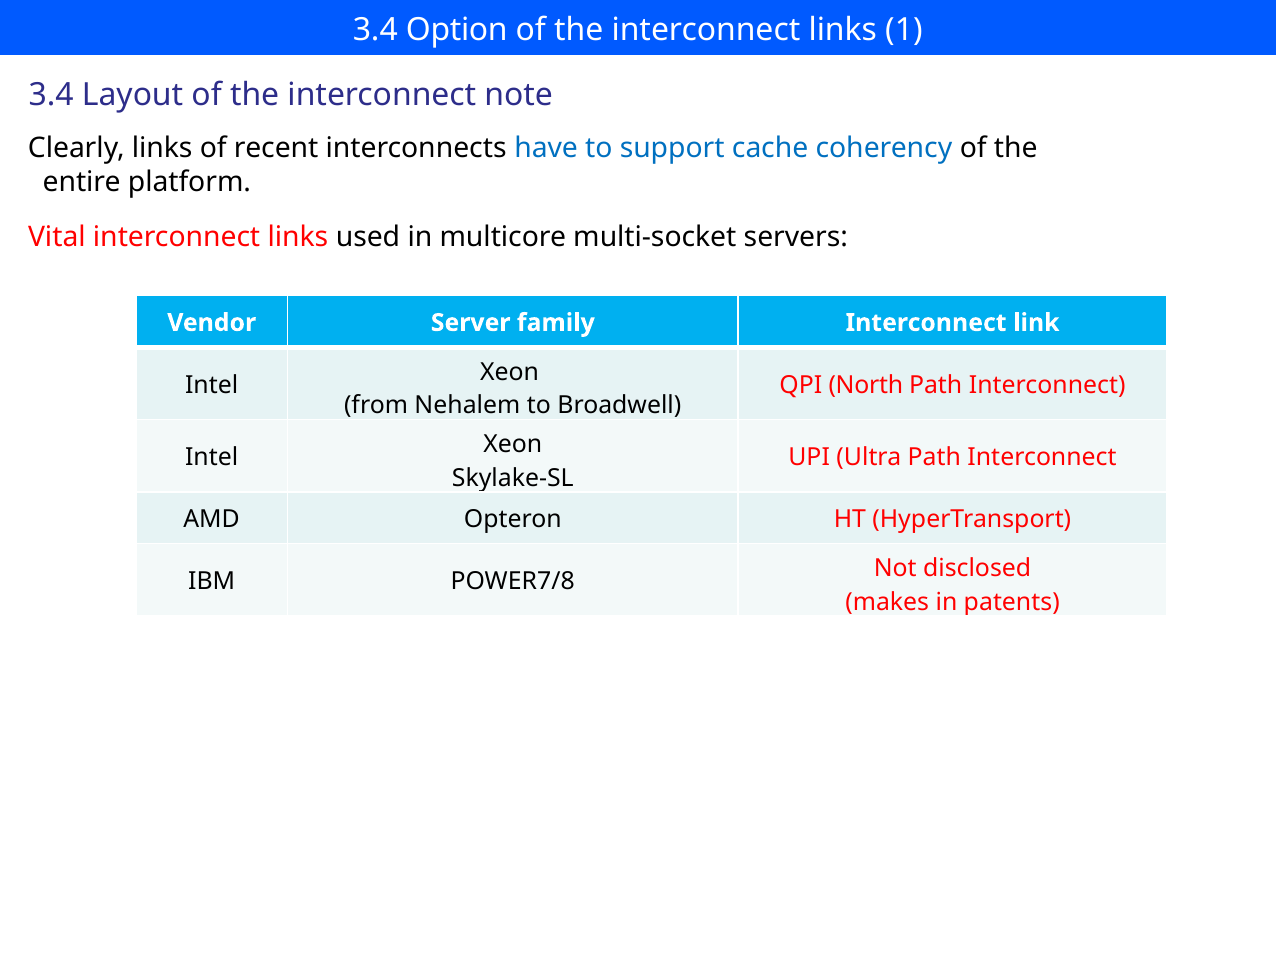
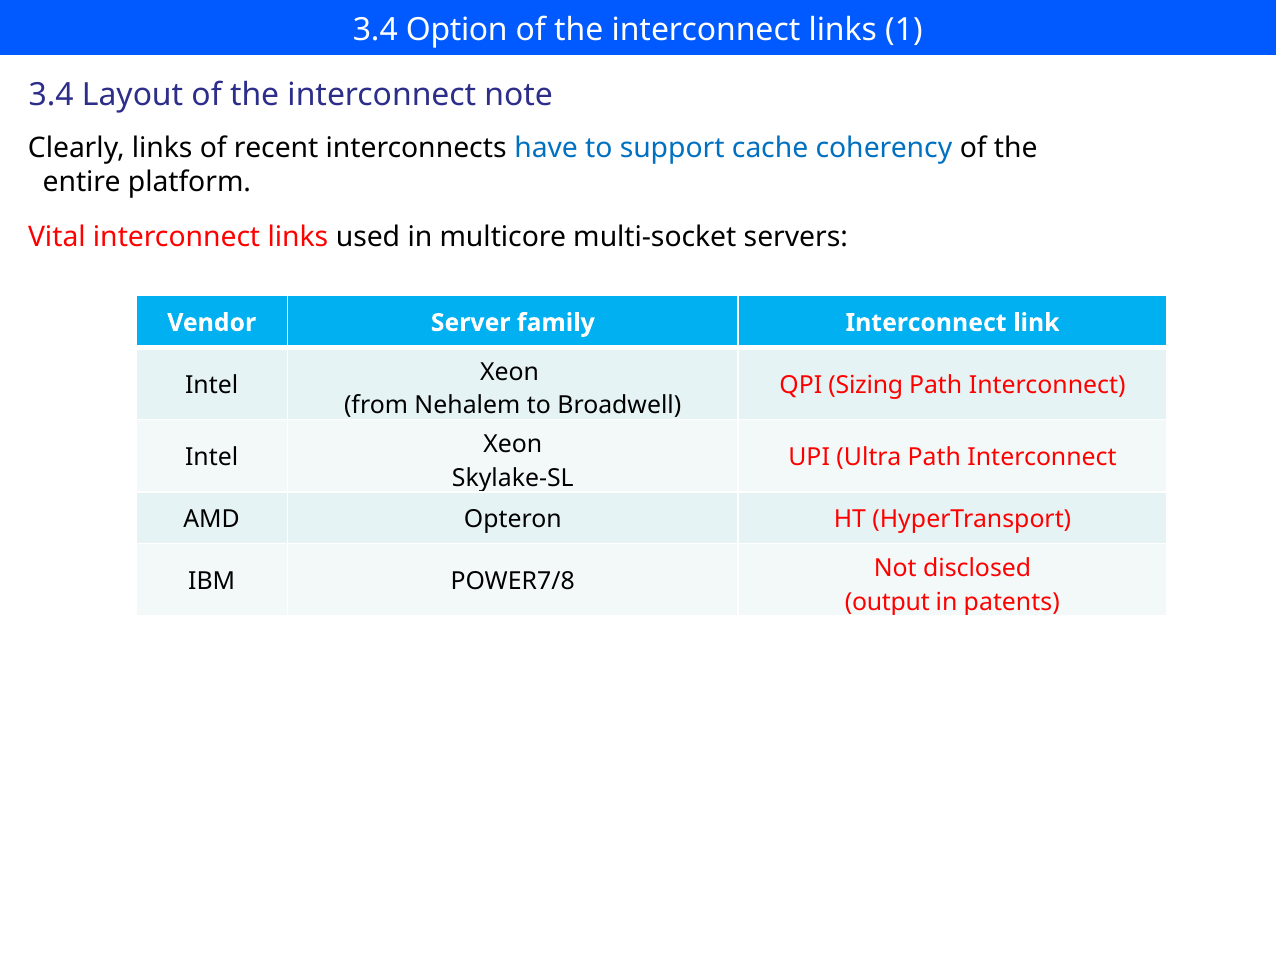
North: North -> Sizing (866, 385)
makes: makes -> output (887, 602)
